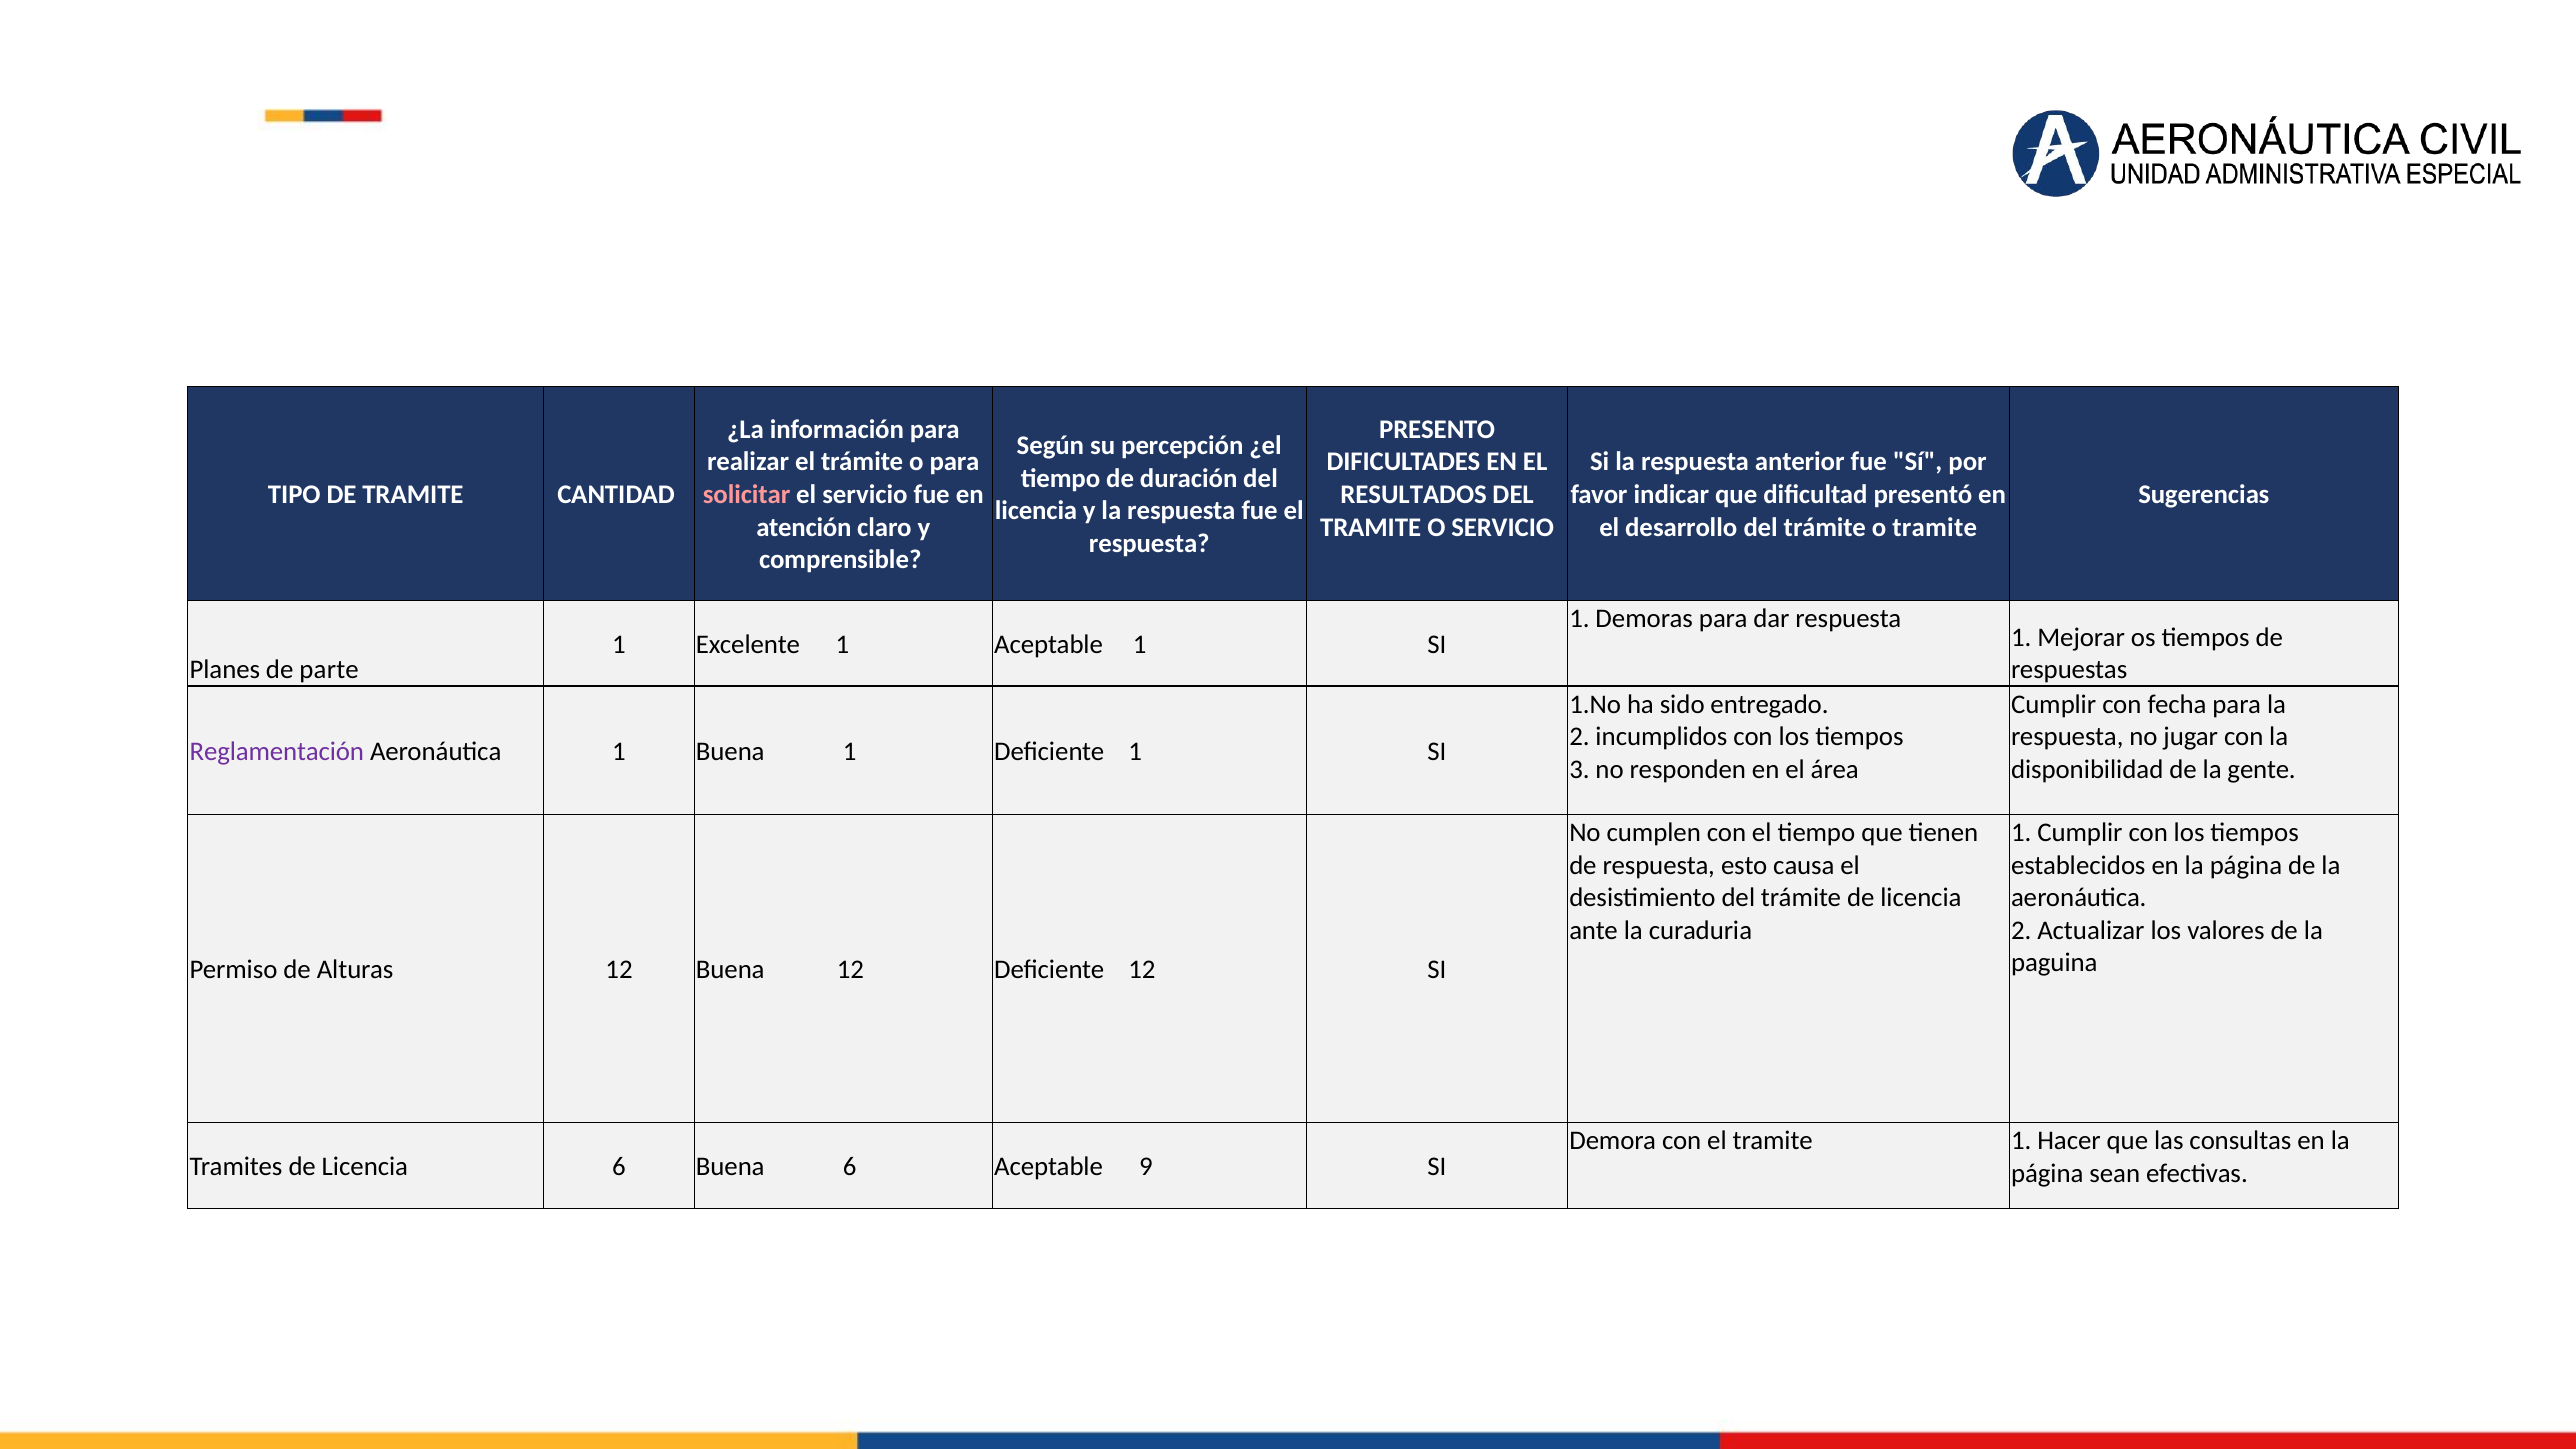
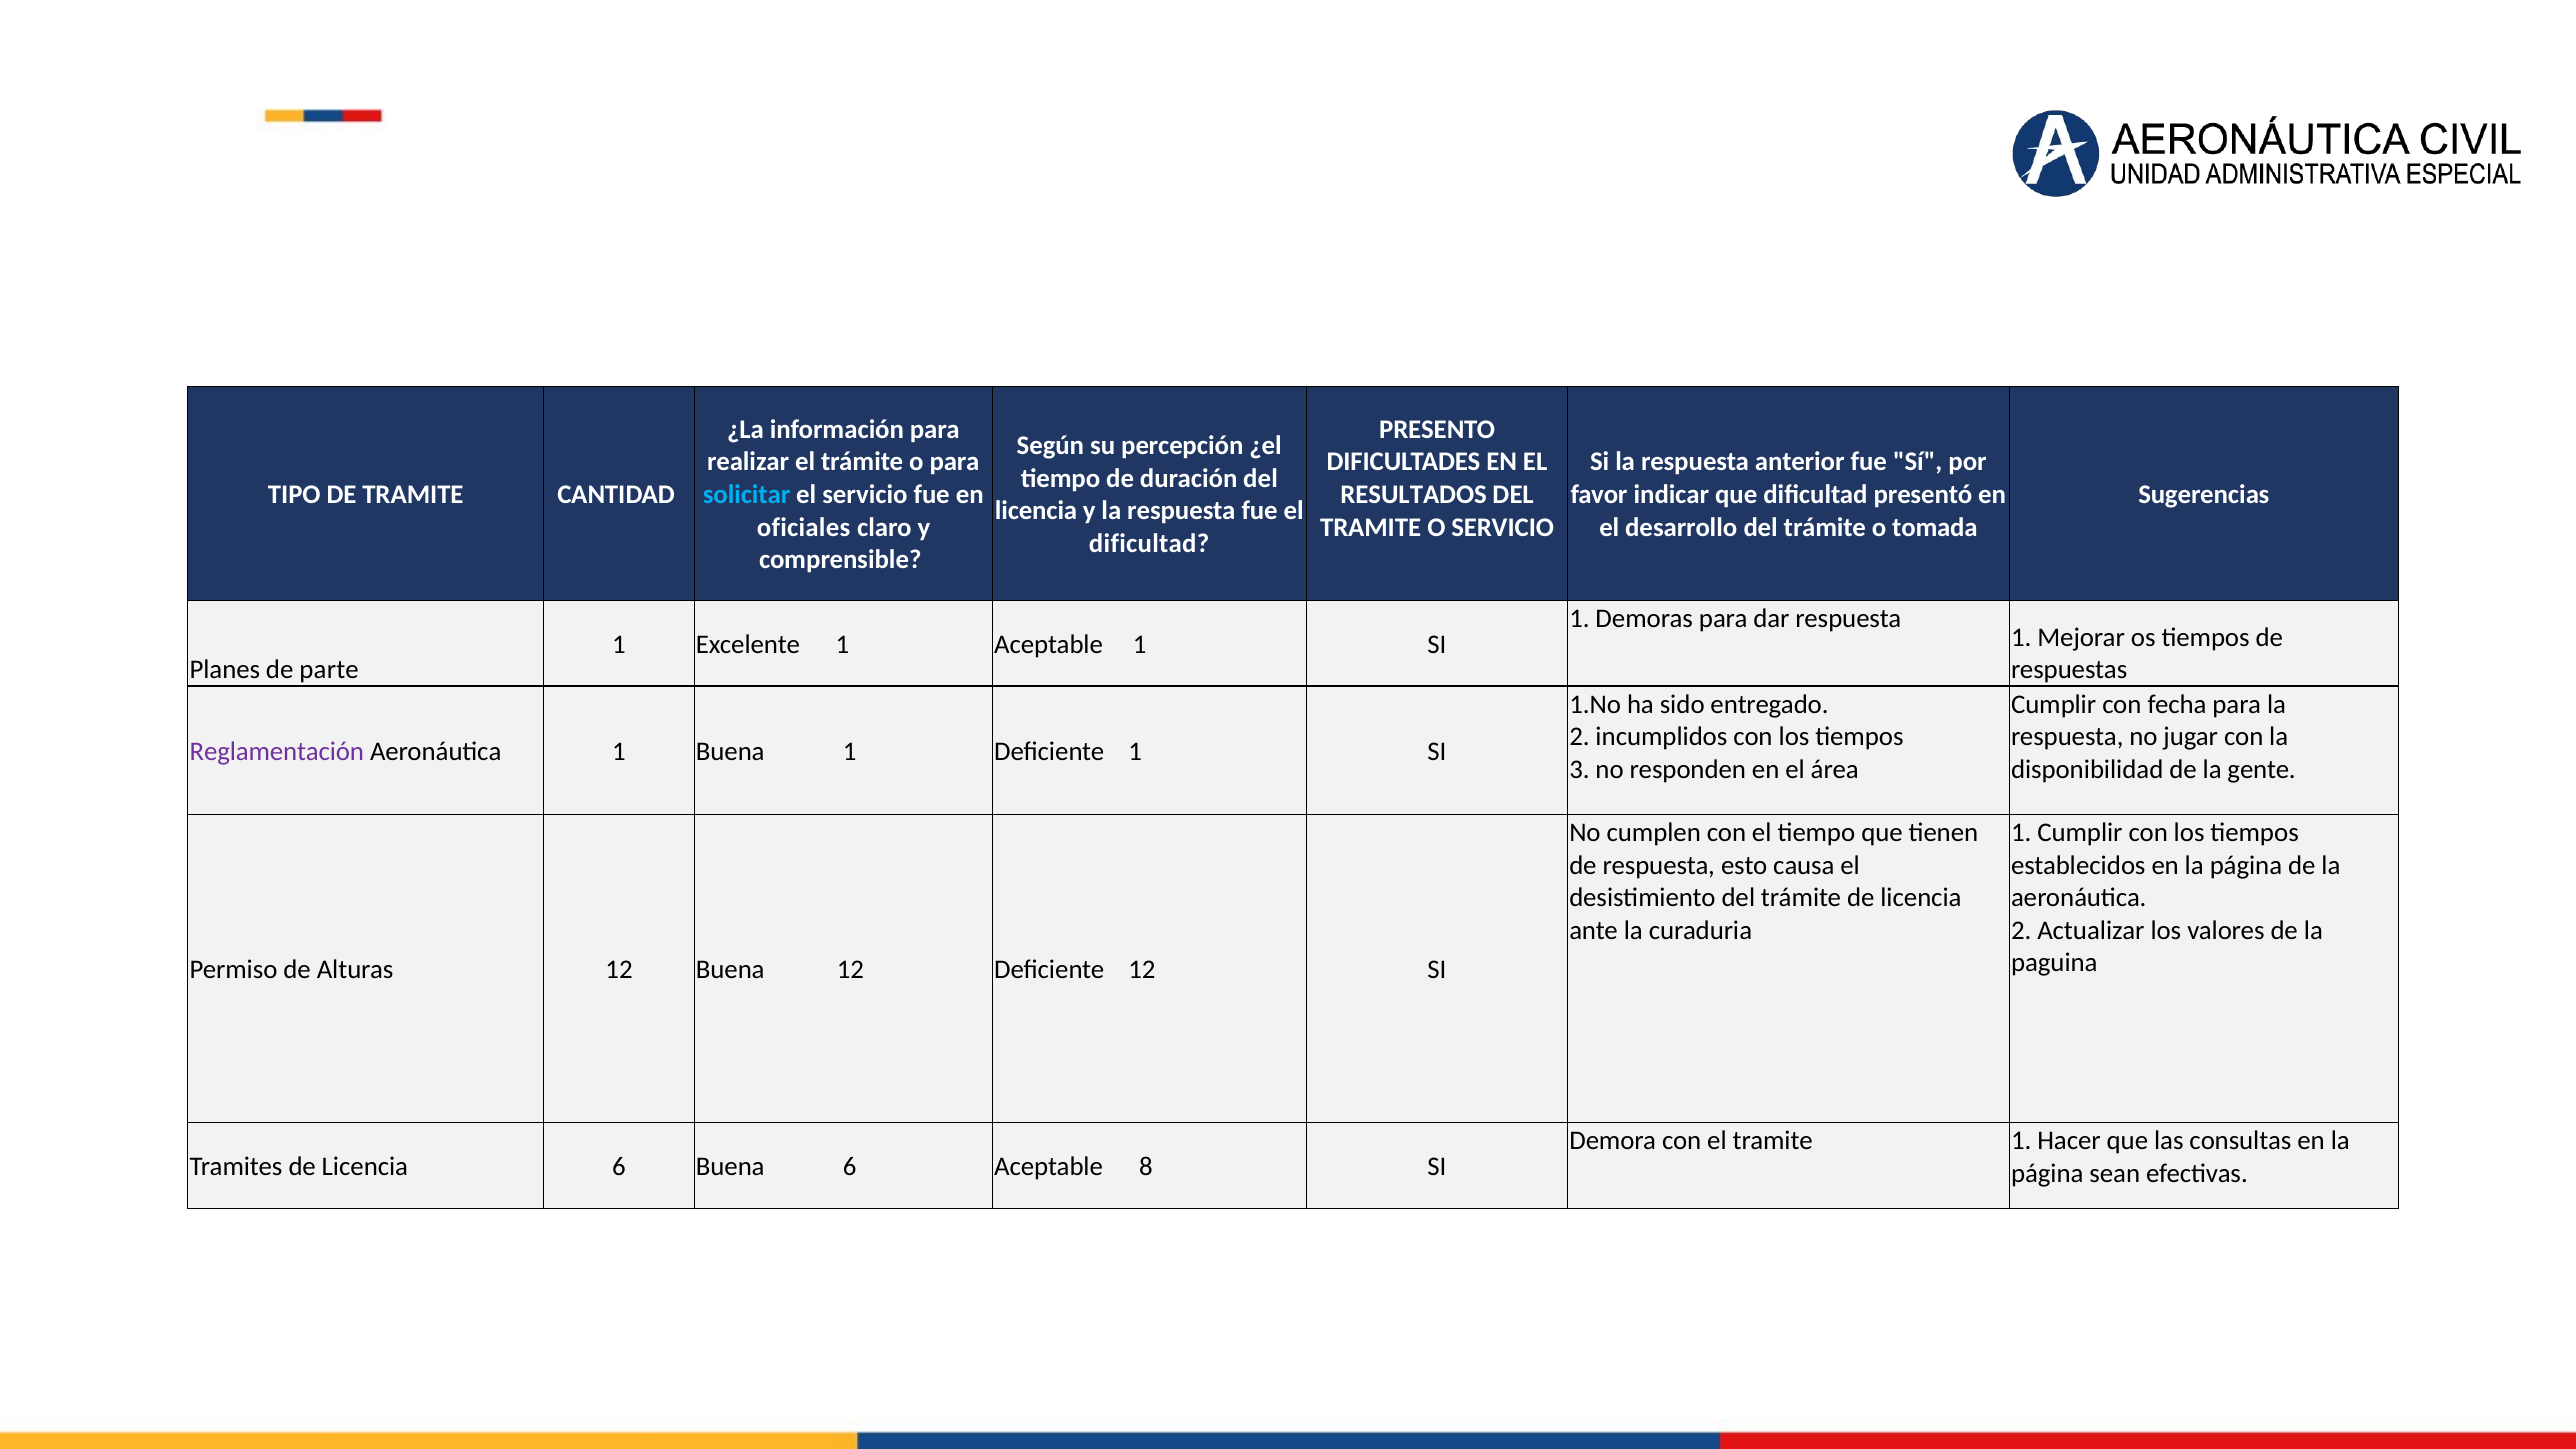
solicitar colour: pink -> light blue (747, 495)
atención: atención -> oficiales (804, 527)
o tramite: tramite -> tomada (1935, 527)
respuesta: respuesta -> dificultad (1149, 543)
9: 9 -> 8 (1146, 1167)
